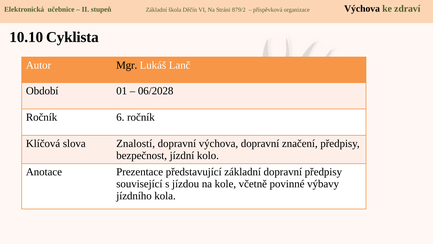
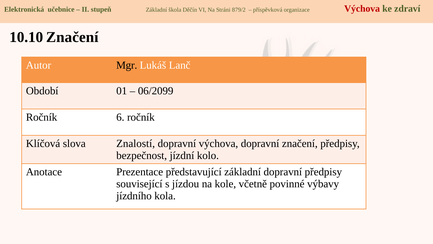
Výchova colour: black -> red (362, 9)
10.10 Cyklista: Cyklista -> Značení (72, 37)
06/2028: 06/2028 -> 06/2099 (156, 91)
